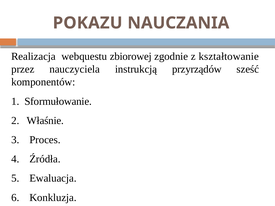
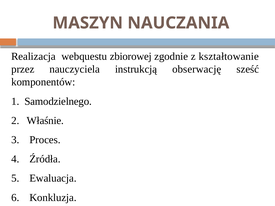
POKAZU: POKAZU -> MASZYN (88, 23)
przyrządów: przyrządów -> obserwację (197, 69)
Sformułowanie: Sformułowanie -> Samodzielnego (58, 101)
